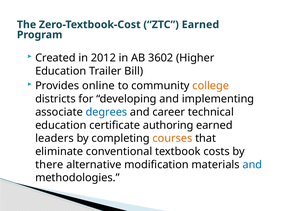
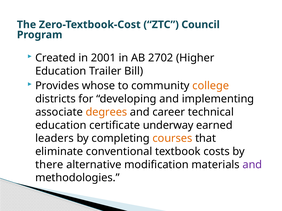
ZTC Earned: Earned -> Council (201, 25)
2012: 2012 -> 2001 (103, 58)
3602: 3602 -> 2702 (161, 58)
online: online -> whose (98, 86)
degrees colour: blue -> orange (106, 112)
authoring: authoring -> underway (168, 125)
and colour: blue -> purple (252, 165)
